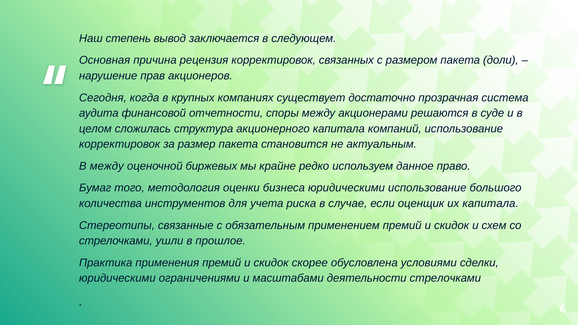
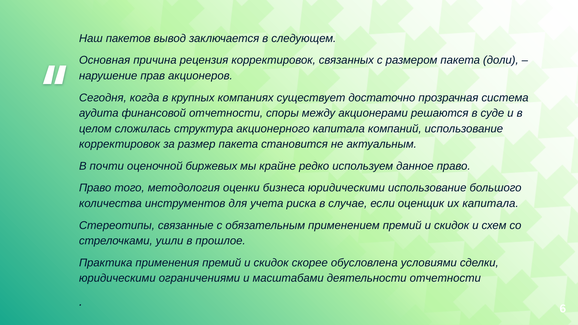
степень: степень -> пакетов (128, 38)
В между: между -> почти (107, 166)
Бумаг: Бумаг -> Право (95, 188)
деятельности стрелочками: стрелочками -> отчетности (445, 278)
